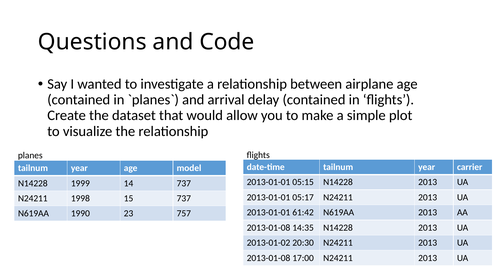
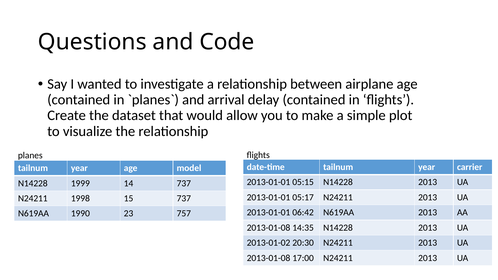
61:42: 61:42 -> 06:42 (303, 213)
